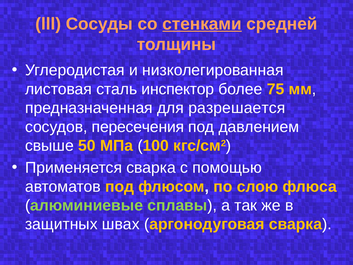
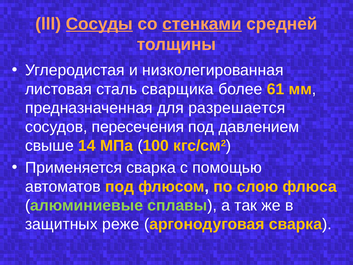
Сосуды underline: none -> present (99, 24)
инспектор: инспектор -> сварщика (178, 89)
75: 75 -> 61 (276, 89)
50: 50 -> 14 (87, 146)
швах: швах -> реже (121, 224)
